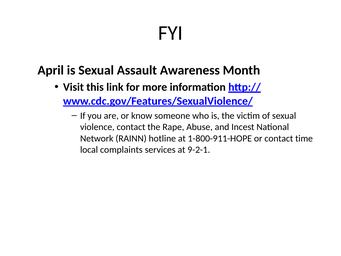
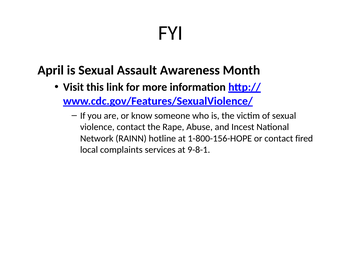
1-800-911-HOPE: 1-800-911-HOPE -> 1-800-156-HOPE (220, 138)
time: time -> fired (304, 138)
9-2-1: 9-2-1 -> 9-8-1 (199, 150)
